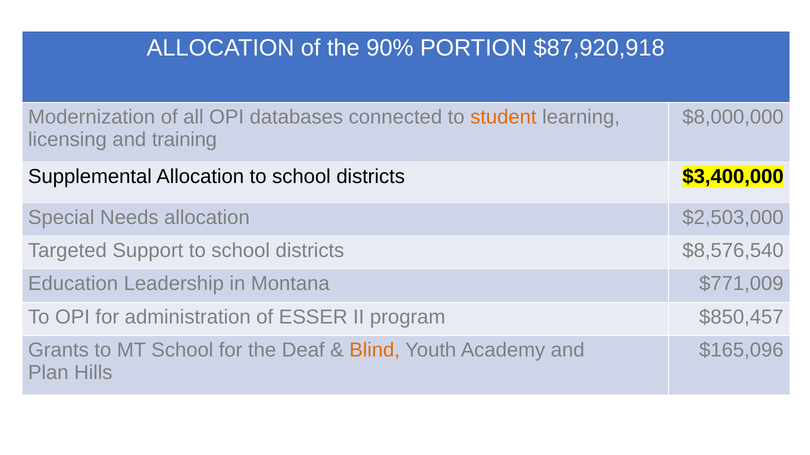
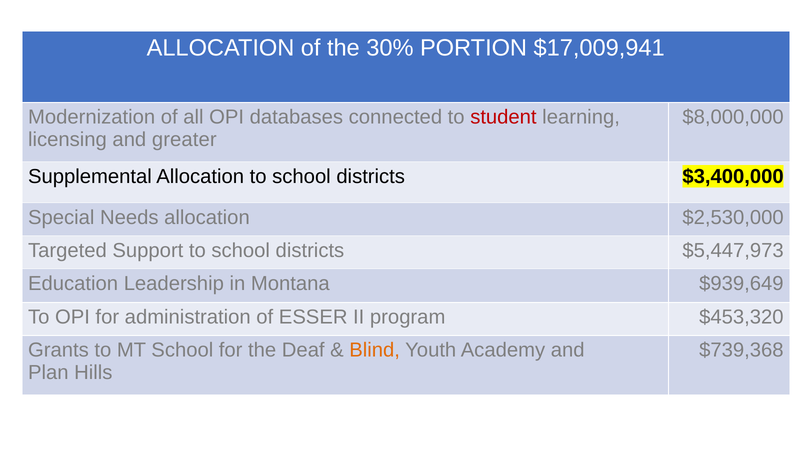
90%: 90% -> 30% (390, 48)
$87,920,918: $87,920,918 -> $17,009,941 (599, 48)
student colour: orange -> red (503, 117)
training: training -> greater (184, 140)
$2,503,000: $2,503,000 -> $2,530,000 (733, 218)
$8,576,540: $8,576,540 -> $5,447,973 (733, 251)
$771,009: $771,009 -> $939,649 (741, 284)
$850,457: $850,457 -> $453,320 (741, 318)
$165,096: $165,096 -> $739,368 (741, 351)
